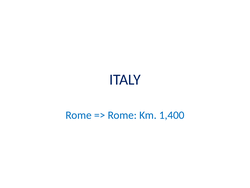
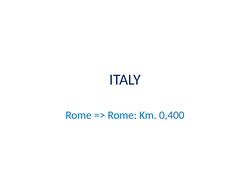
1,400: 1,400 -> 0,400 (172, 115)
